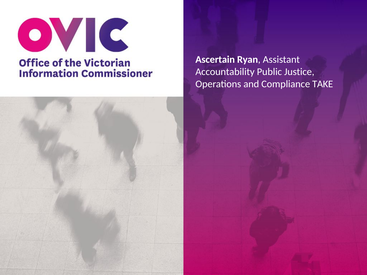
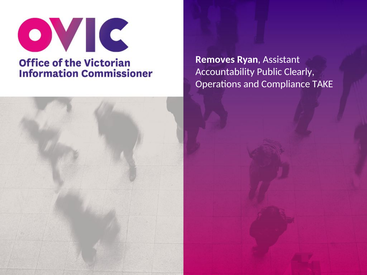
Ascertain: Ascertain -> Removes (215, 60)
Justice: Justice -> Clearly (299, 72)
